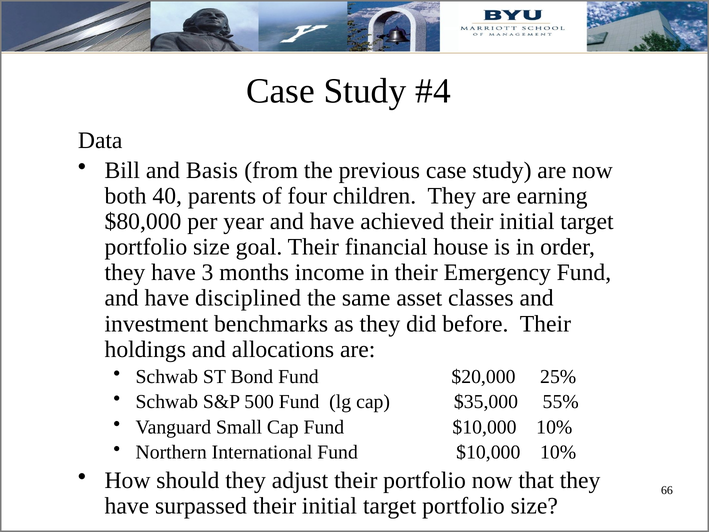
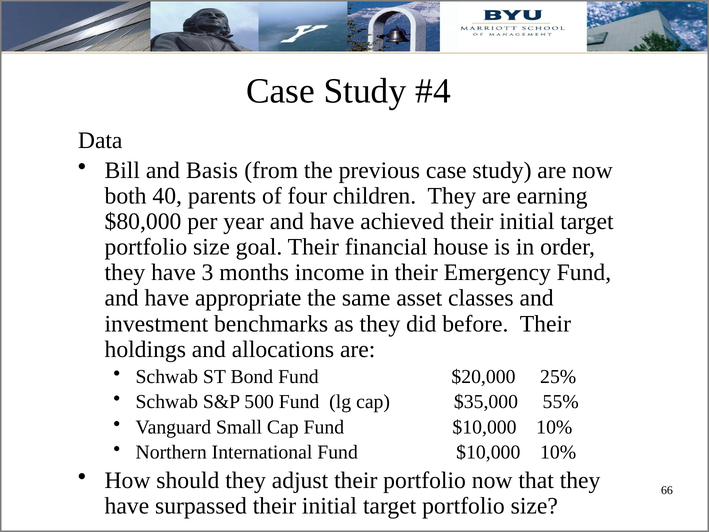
disciplined: disciplined -> appropriate (248, 298)
